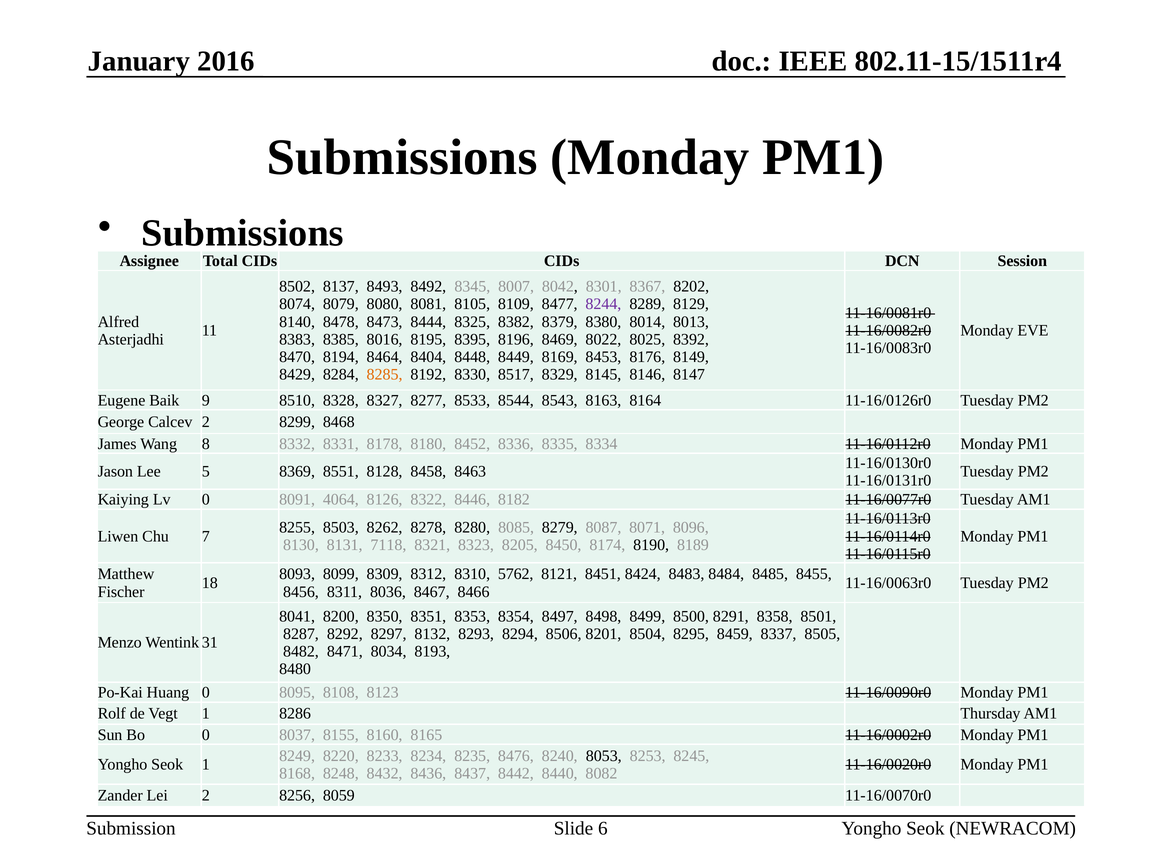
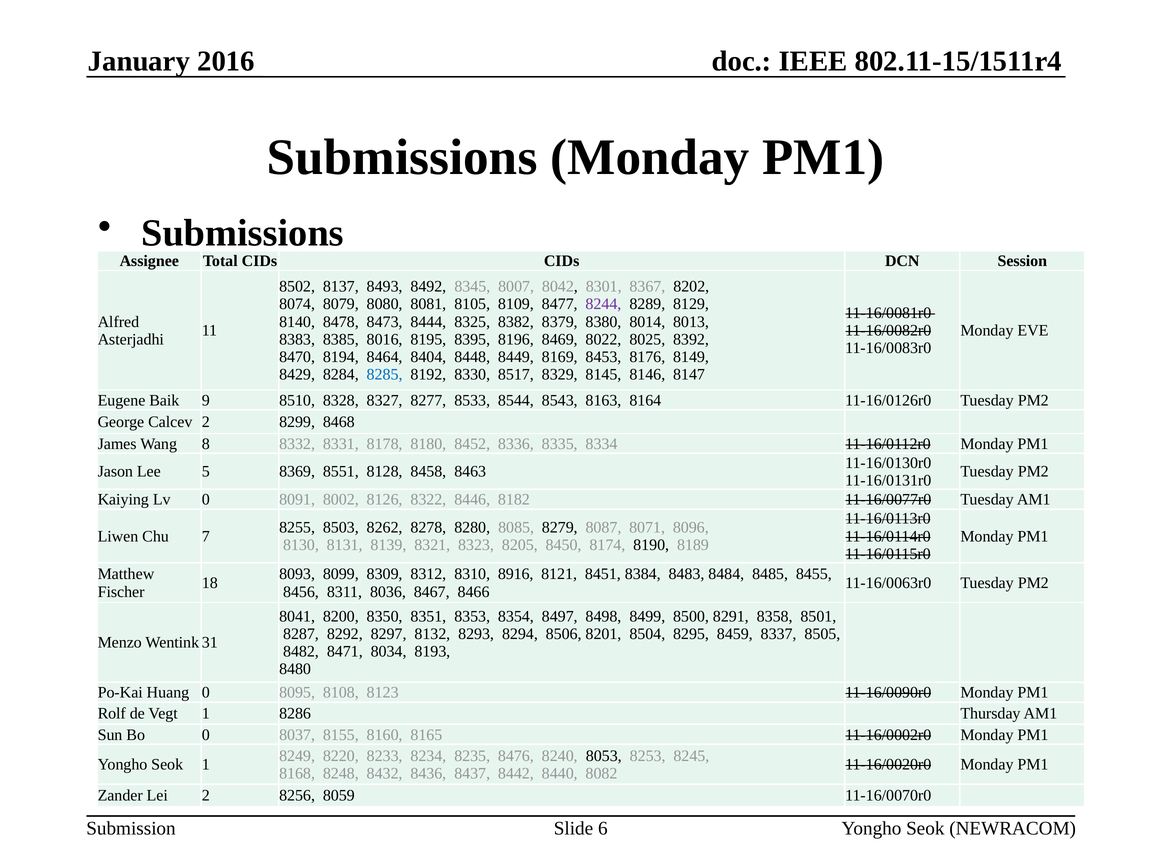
8285 colour: orange -> blue (385, 375)
4064: 4064 -> 8002 (341, 500)
7118: 7118 -> 8139 (388, 545)
5762: 5762 -> 8916 (516, 574)
8424: 8424 -> 8384 (643, 574)
